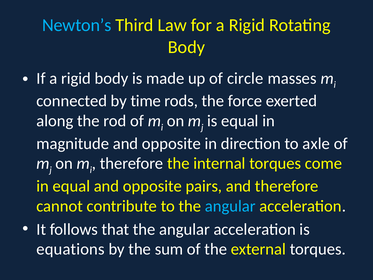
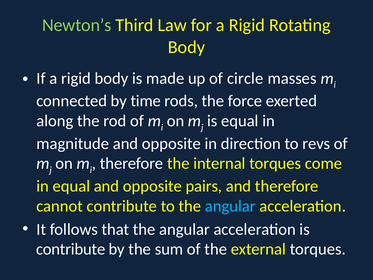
Newton’s colour: light blue -> light green (77, 25)
axle: axle -> revs (316, 143)
equations: equations -> contribute (71, 249)
